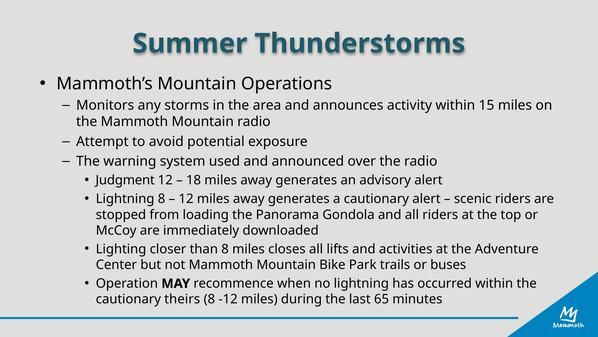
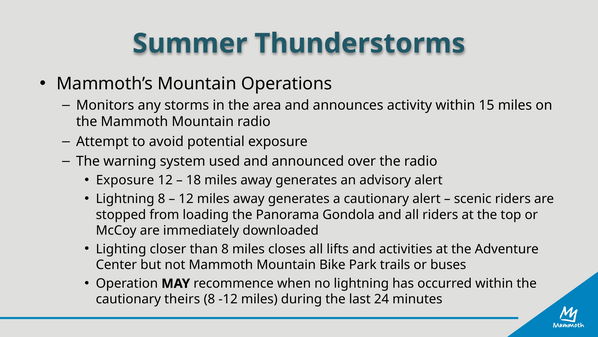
Judgment: Judgment -> Exposure (125, 180)
65: 65 -> 24 (382, 299)
